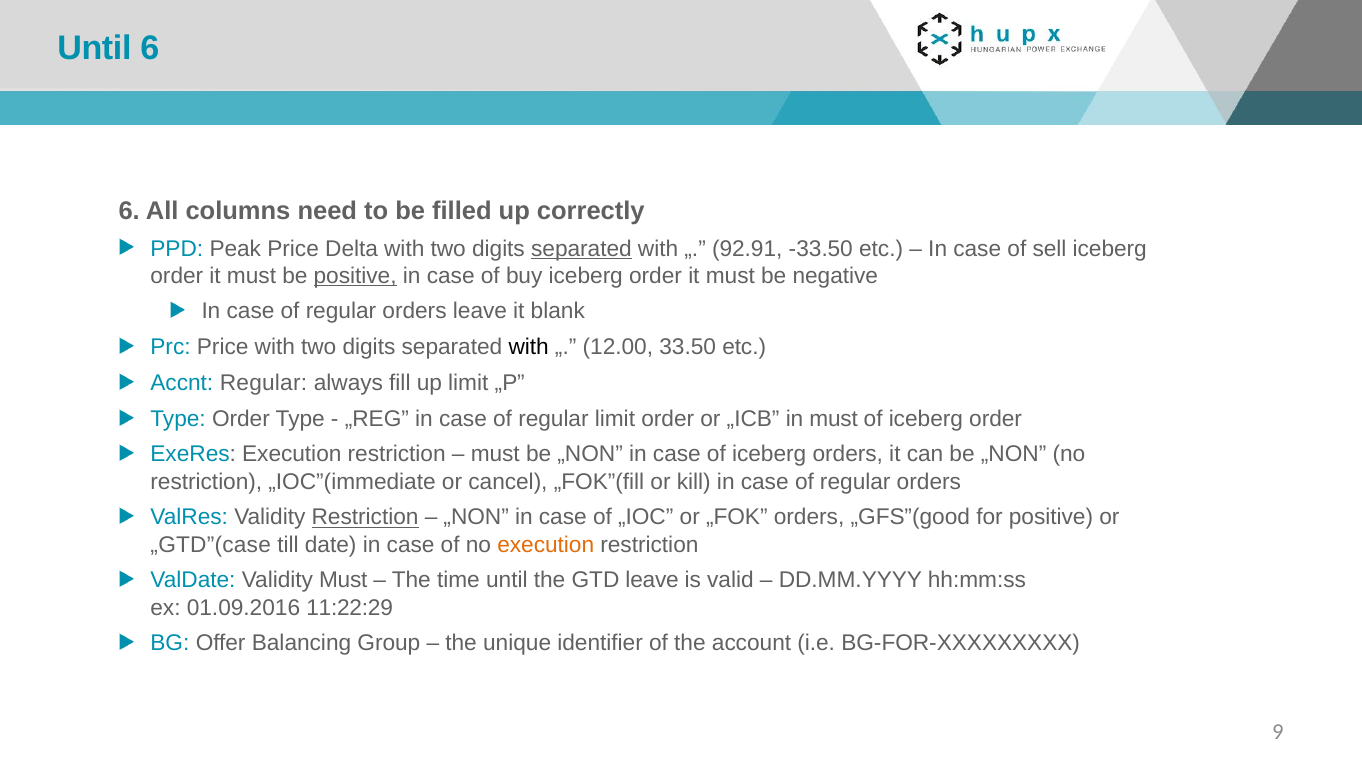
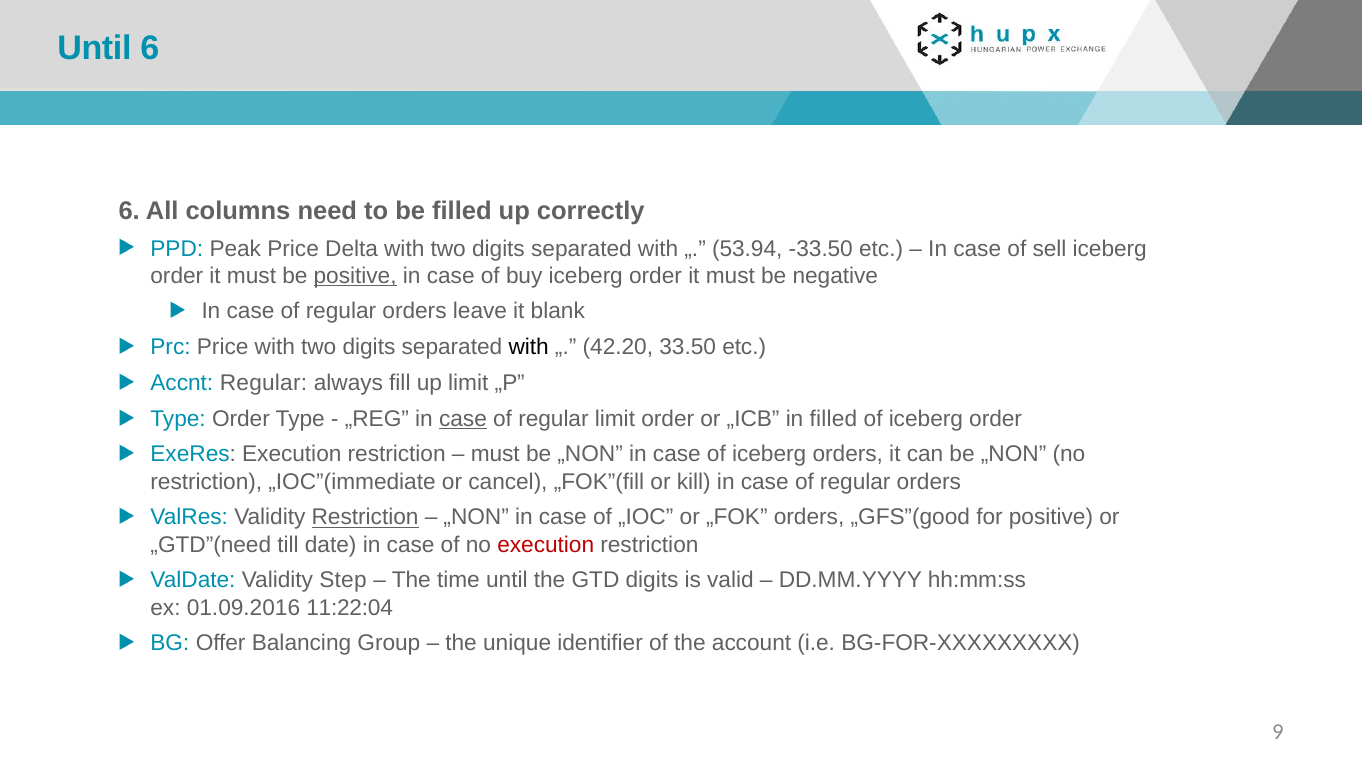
separated underline: present -> none (581, 249)
92.91: 92.91 -> 53.94 (747, 249)
12.00: 12.00 -> 42.20 (618, 347)
case underline: none -> present (463, 419)
in must: must -> filled (833, 419)
„GTD”(case: „GTD”(case -> „GTD”(need (211, 545)
execution colour: orange -> red (546, 545)
Validity Must: Must -> Step (343, 581)
GTD leave: leave -> digits (652, 581)
11:22:29: 11:22:29 -> 11:22:04 (350, 608)
